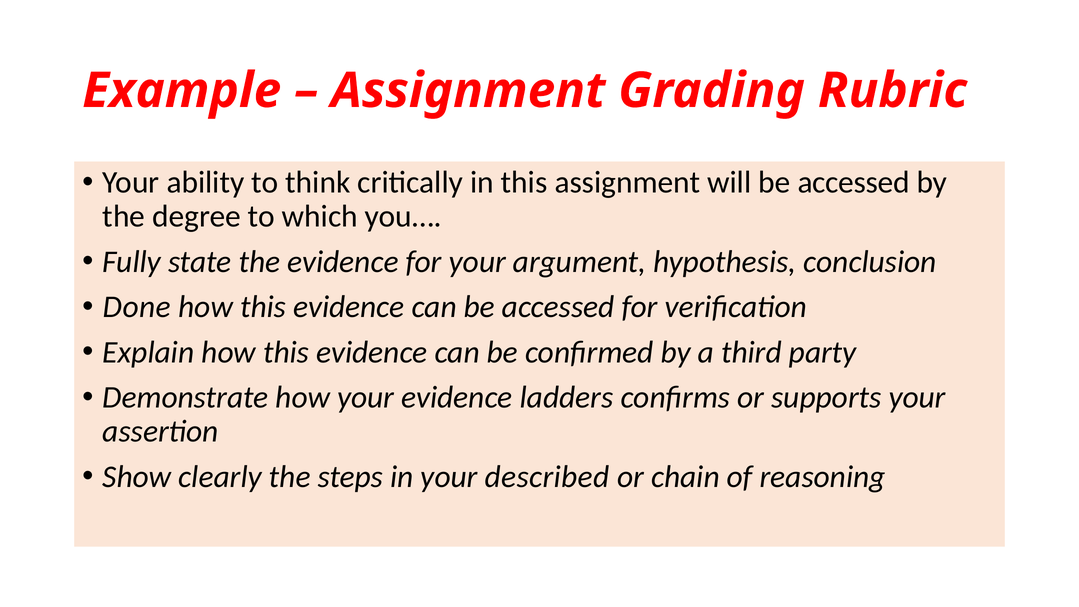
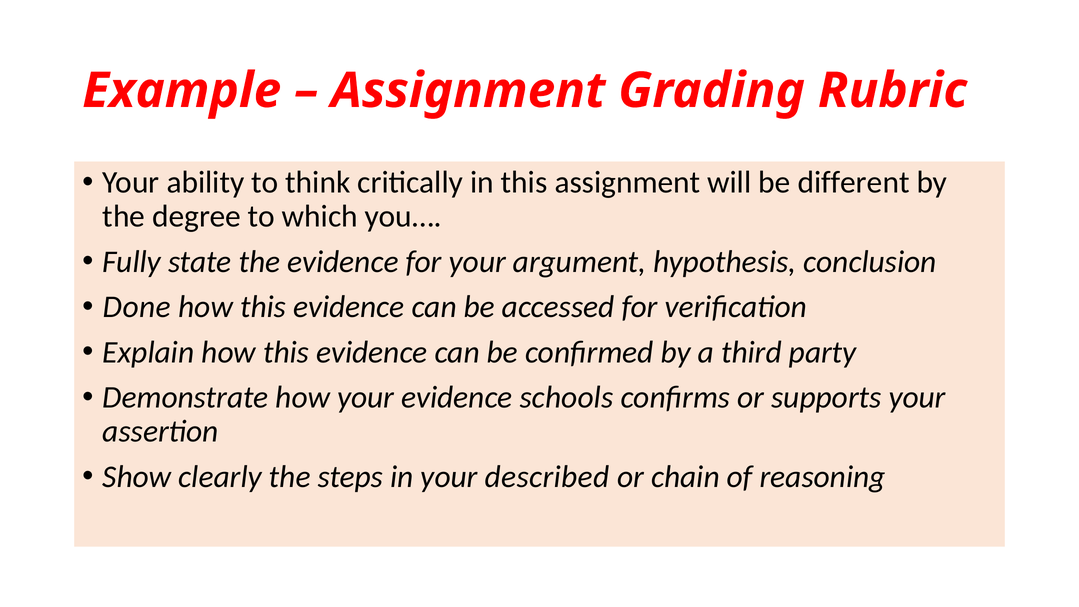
will be accessed: accessed -> different (854, 182)
ladders: ladders -> schools (567, 397)
